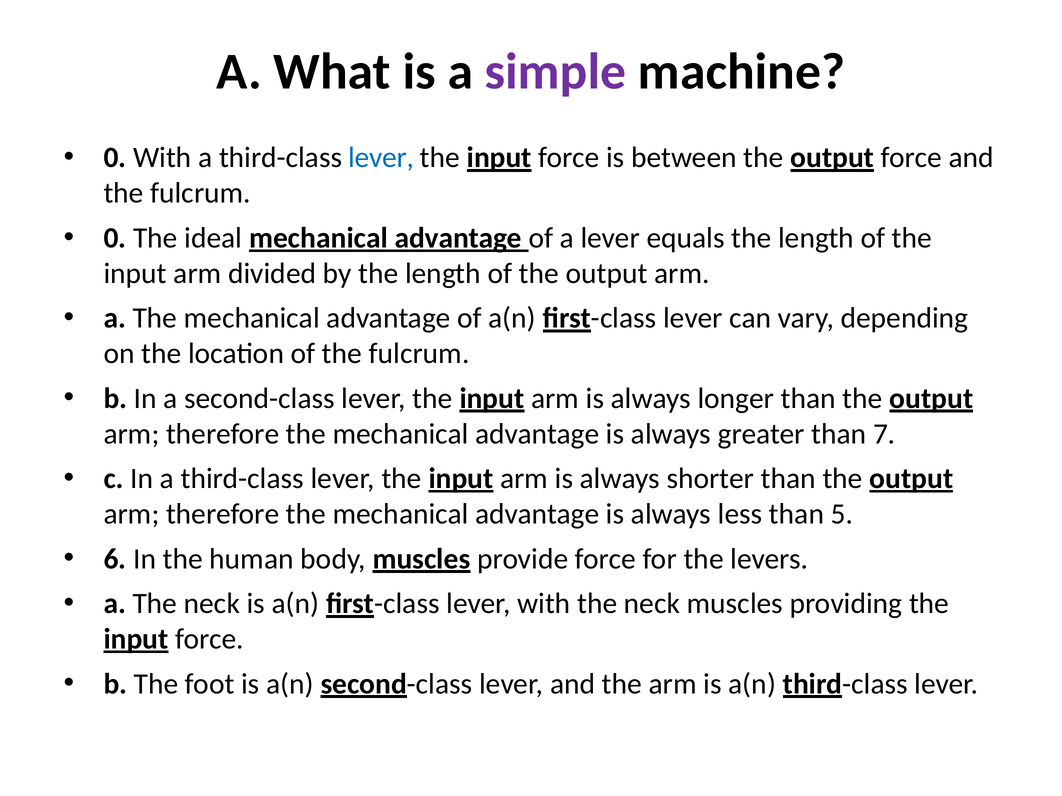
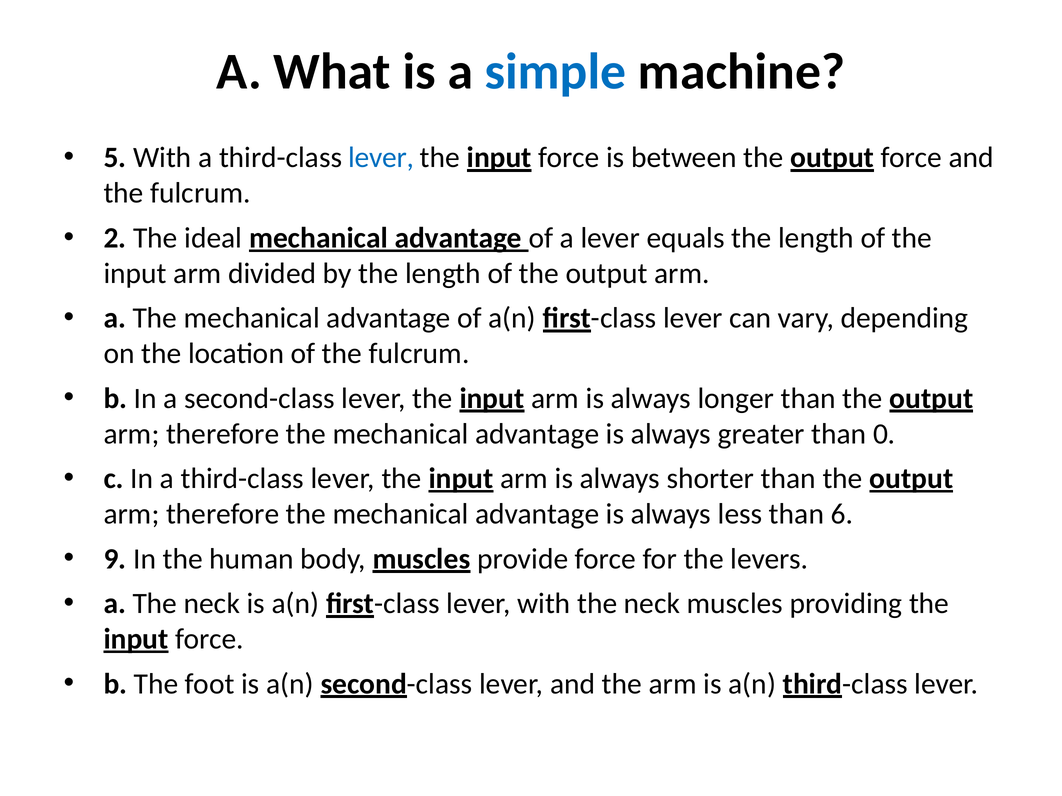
simple colour: purple -> blue (555, 72)
0: 0 -> 5 (115, 158)
0: 0 -> 2 (115, 238)
7: 7 -> 0 (884, 434)
5: 5 -> 6 (842, 514)
6: 6 -> 9 (115, 559)
